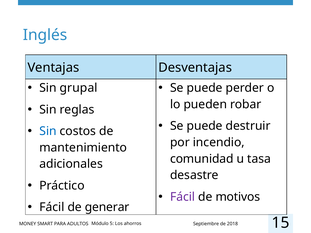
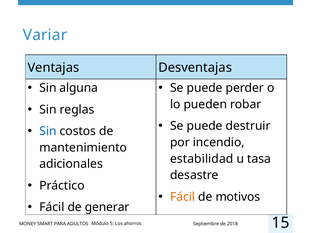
Inglés: Inglés -> Variar (45, 35)
grupal: grupal -> alguna (79, 88)
comunidad: comunidad -> estabilidad (202, 159)
Fácil colour: purple -> orange (183, 197)
